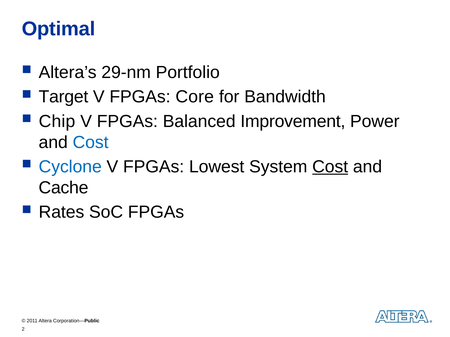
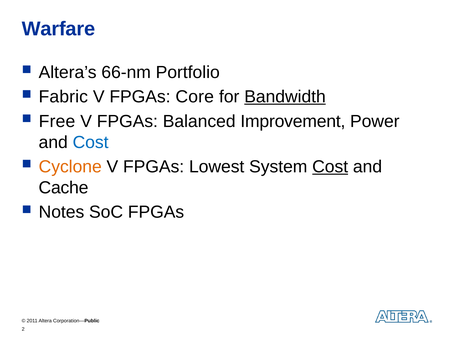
Optimal: Optimal -> Warfare (59, 29)
29-nm: 29-nm -> 66-nm (126, 72)
Target: Target -> Fabric (63, 97)
Bandwidth underline: none -> present (285, 97)
Chip: Chip -> Free (57, 121)
Cyclone colour: blue -> orange (70, 167)
Rates: Rates -> Notes (61, 213)
